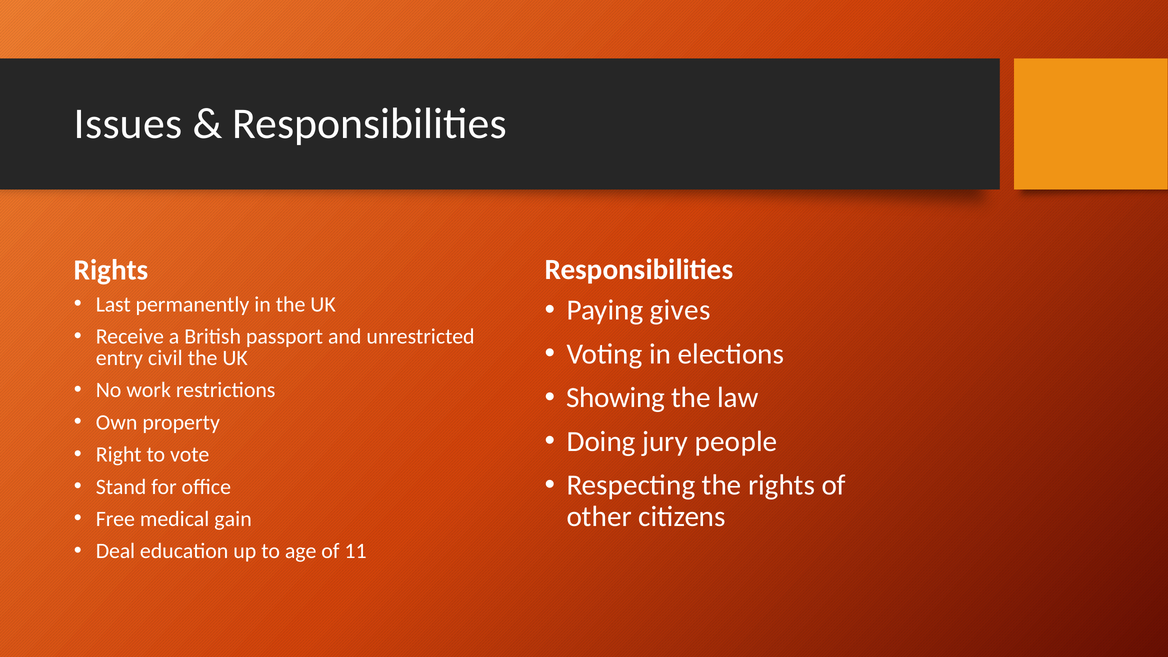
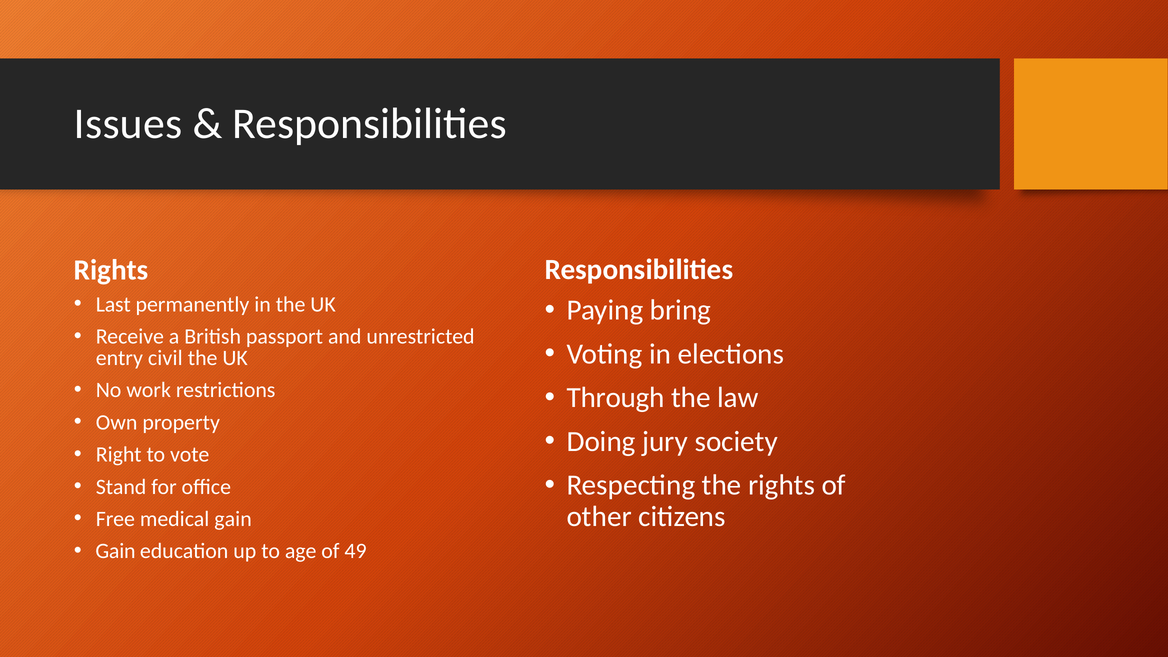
gives: gives -> bring (680, 310)
Showing: Showing -> Through (616, 398)
people: people -> society (736, 441)
Deal: Deal -> Gain (115, 551)
11: 11 -> 49 (356, 551)
